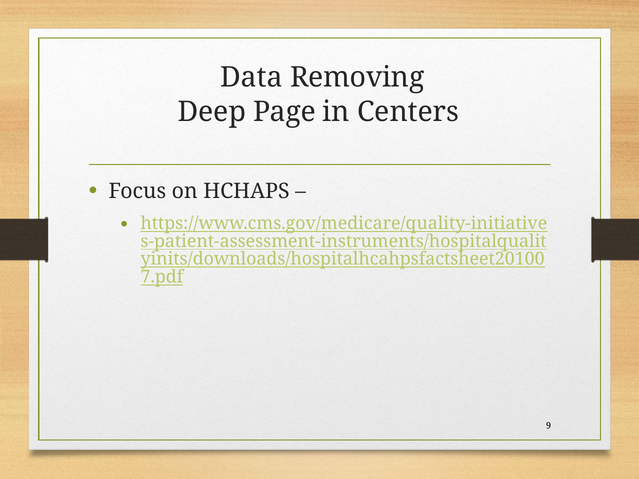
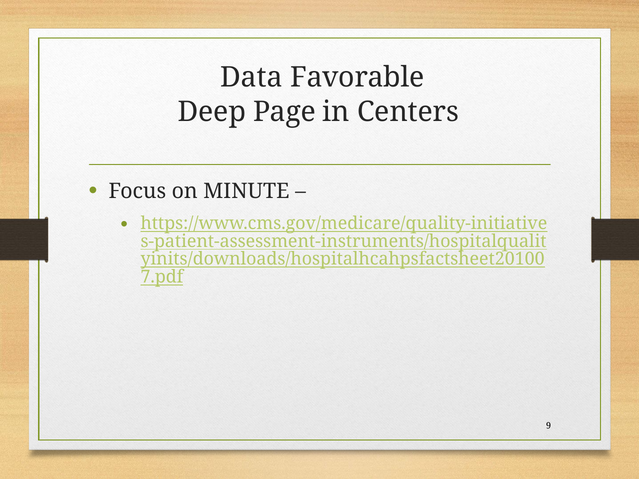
Removing: Removing -> Favorable (357, 78)
HCHAPS: HCHAPS -> MINUTE (246, 191)
